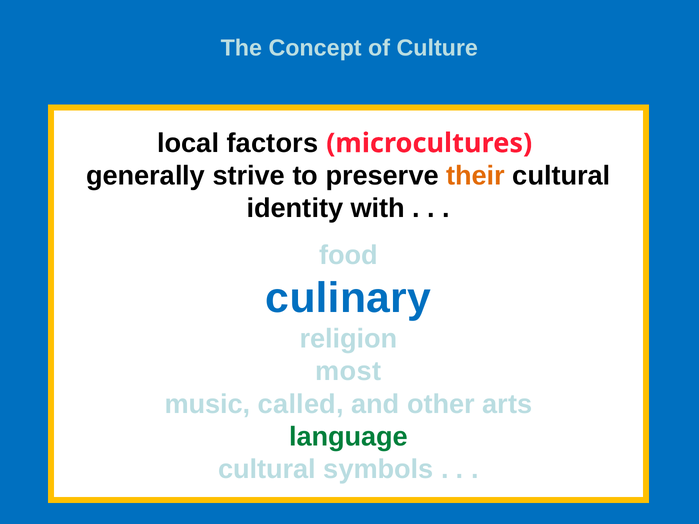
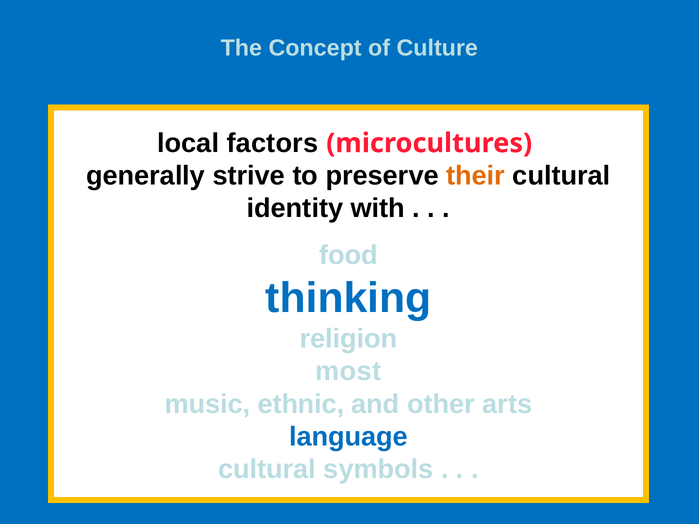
culinary: culinary -> thinking (348, 298)
called: called -> ethnic (301, 404)
language colour: green -> blue (349, 437)
